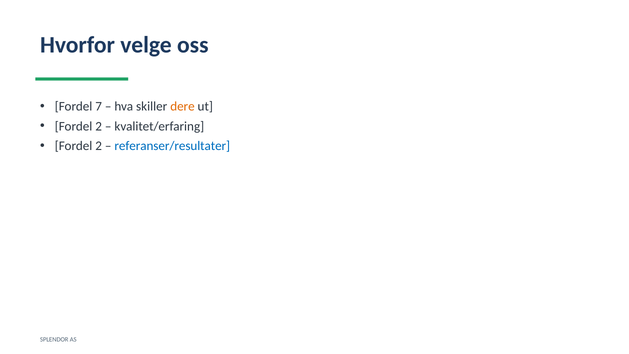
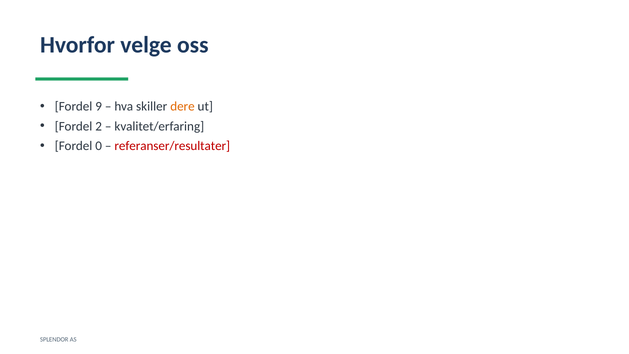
7: 7 -> 9 (99, 107)
2: 2 -> 0 (99, 146)
referanser/resultater colour: blue -> red (172, 146)
